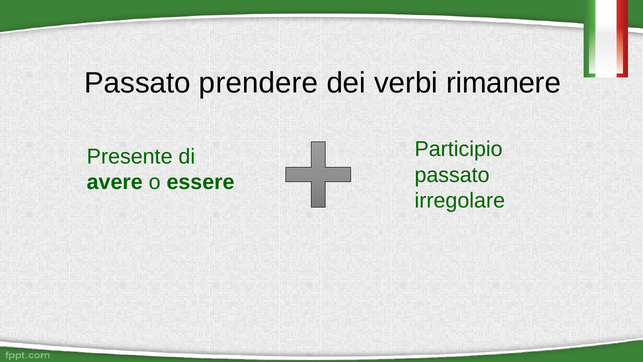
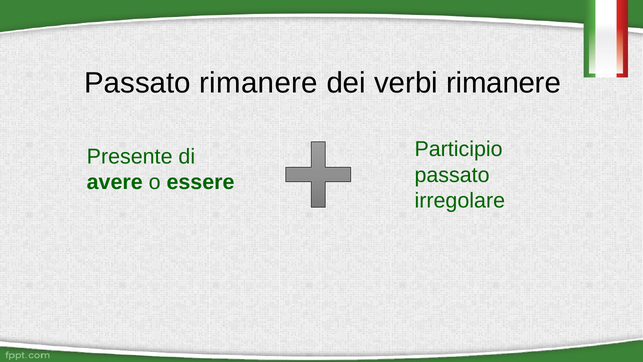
Passato prendere: prendere -> rimanere (259, 83)
